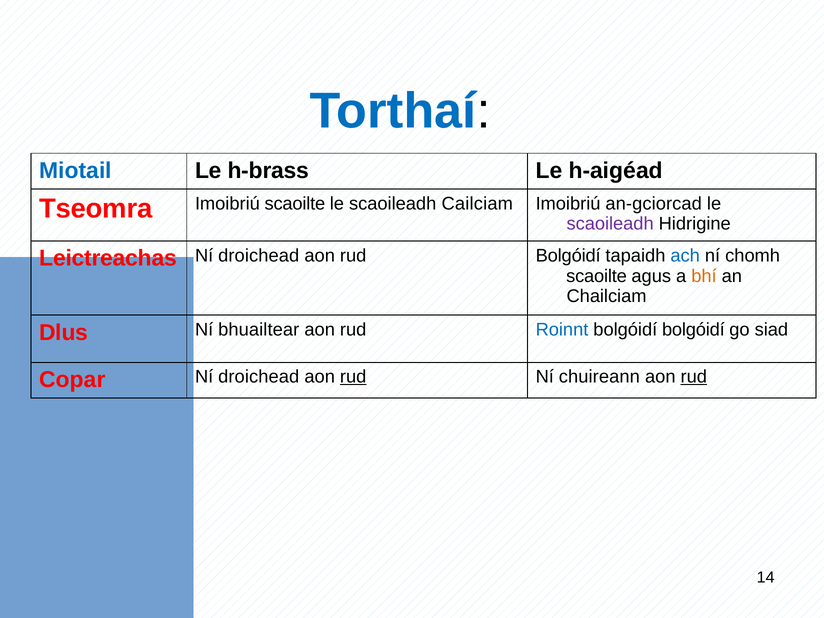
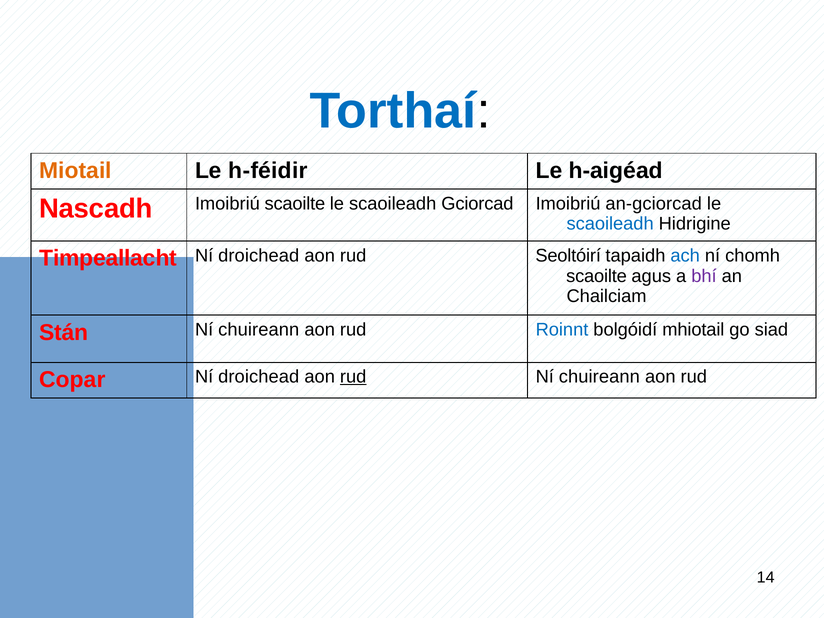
Miotail colour: blue -> orange (76, 171)
h-brass: h-brass -> h-féidir (268, 171)
Tseomra: Tseomra -> Nascadh (96, 209)
Cailciam: Cailciam -> Gciorcad (477, 203)
scaoileadh colour: purple -> blue (610, 224)
Leictreachas: Leictreachas -> Timpeallacht (108, 258)
rud Bolgóidí: Bolgóidí -> Seoltóirí (568, 256)
bhí colour: orange -> purple (704, 276)
Dlus: Dlus -> Stán (64, 332)
bhuailtear: bhuailtear -> chuireann (259, 330)
bolgóidí bolgóidí: bolgóidí -> mhiotail (693, 330)
rud underline: present -> none (694, 377)
